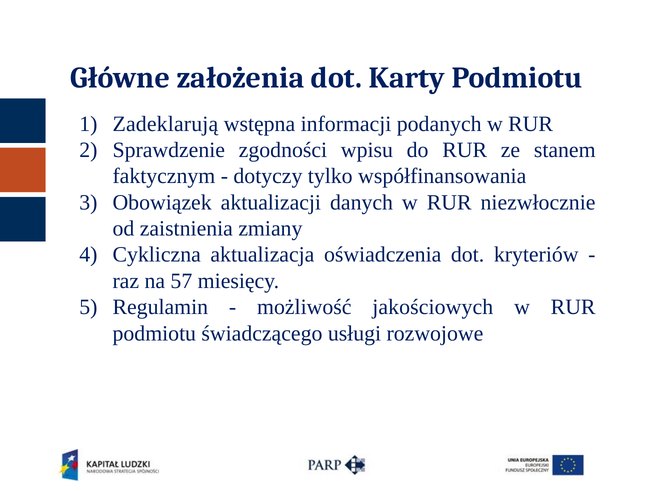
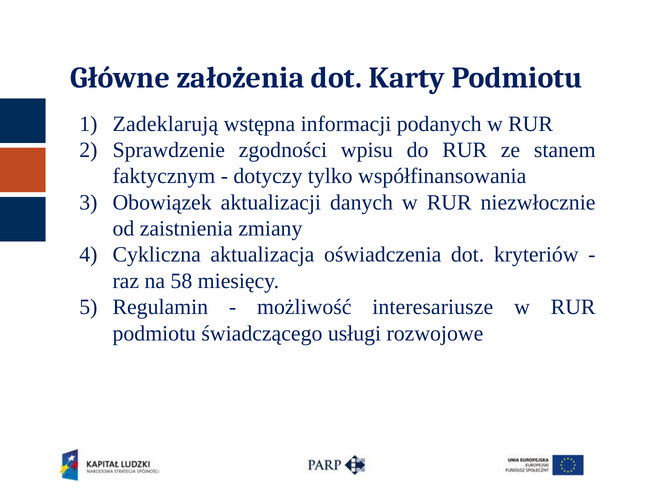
57: 57 -> 58 (181, 281)
jakościowych: jakościowych -> interesariusze (433, 307)
